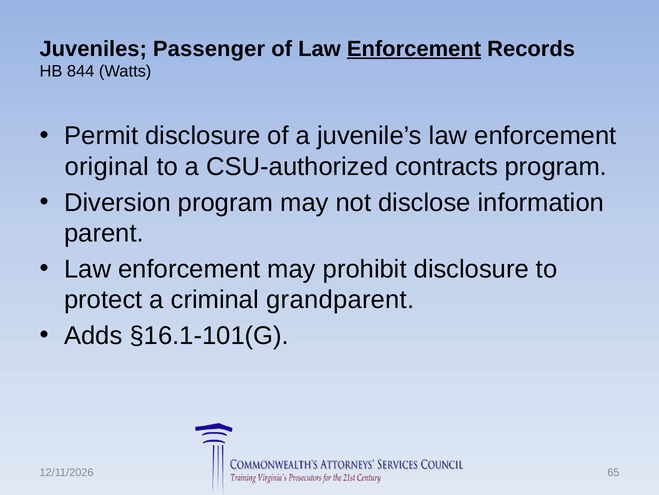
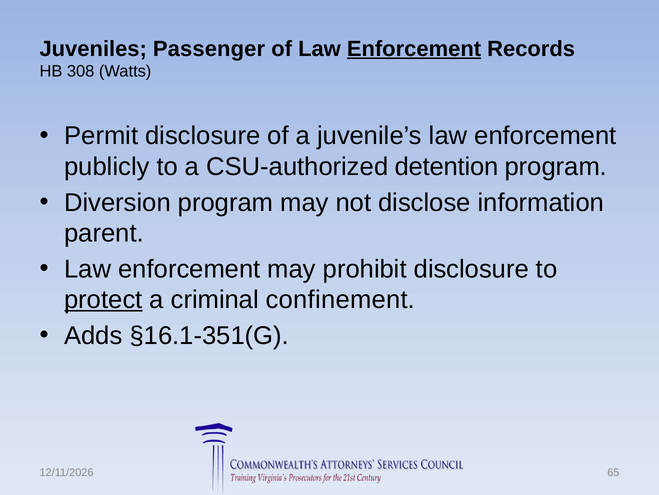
844: 844 -> 308 (81, 71)
original: original -> publicly (107, 166)
contracts: contracts -> detention (447, 166)
protect underline: none -> present (103, 299)
grandparent: grandparent -> confinement (340, 299)
§16.1-101(G: §16.1-101(G -> §16.1-351(G (209, 335)
